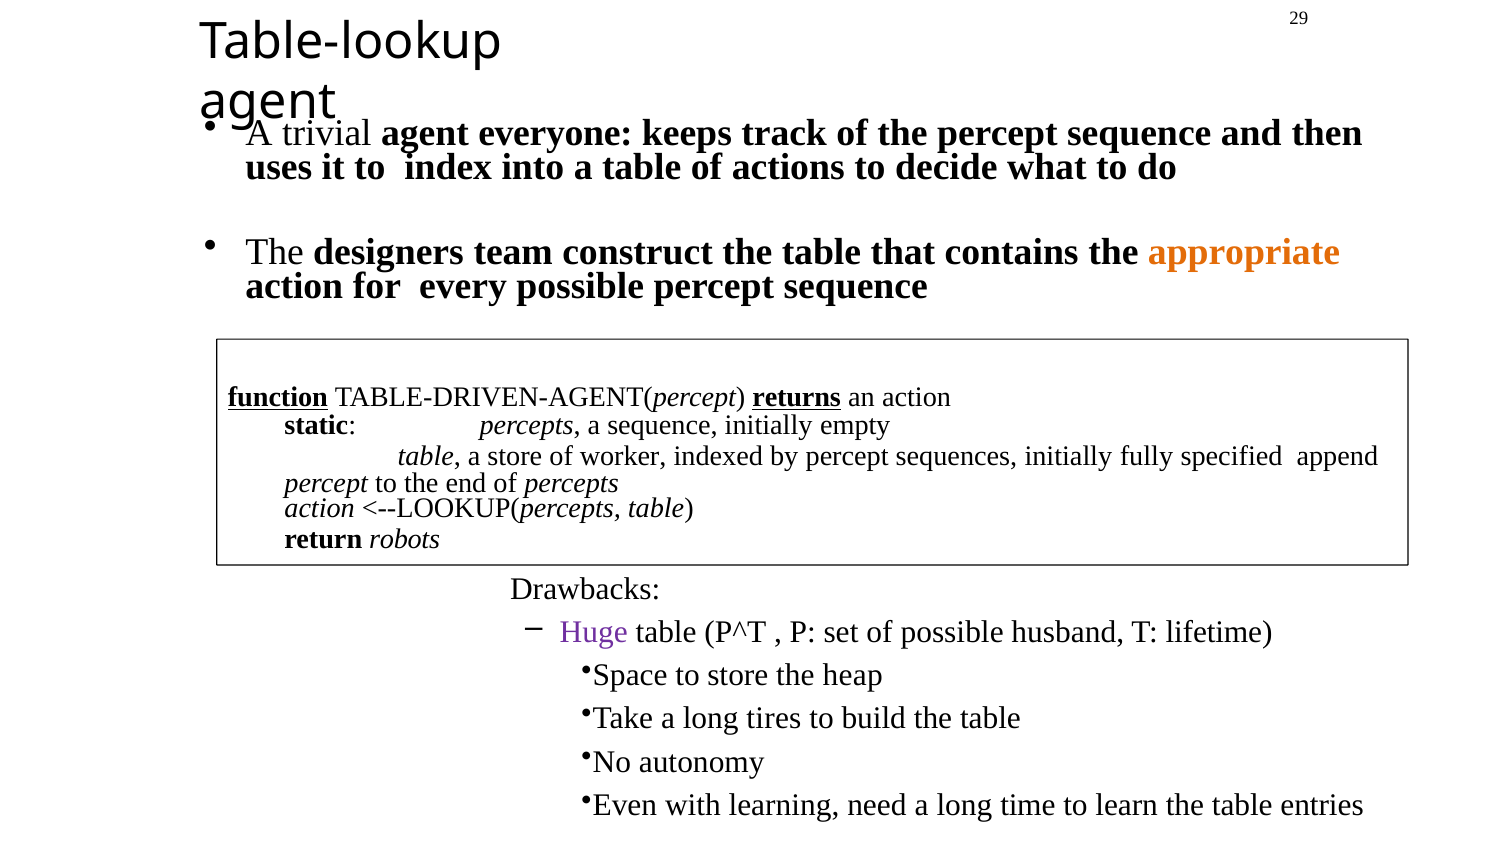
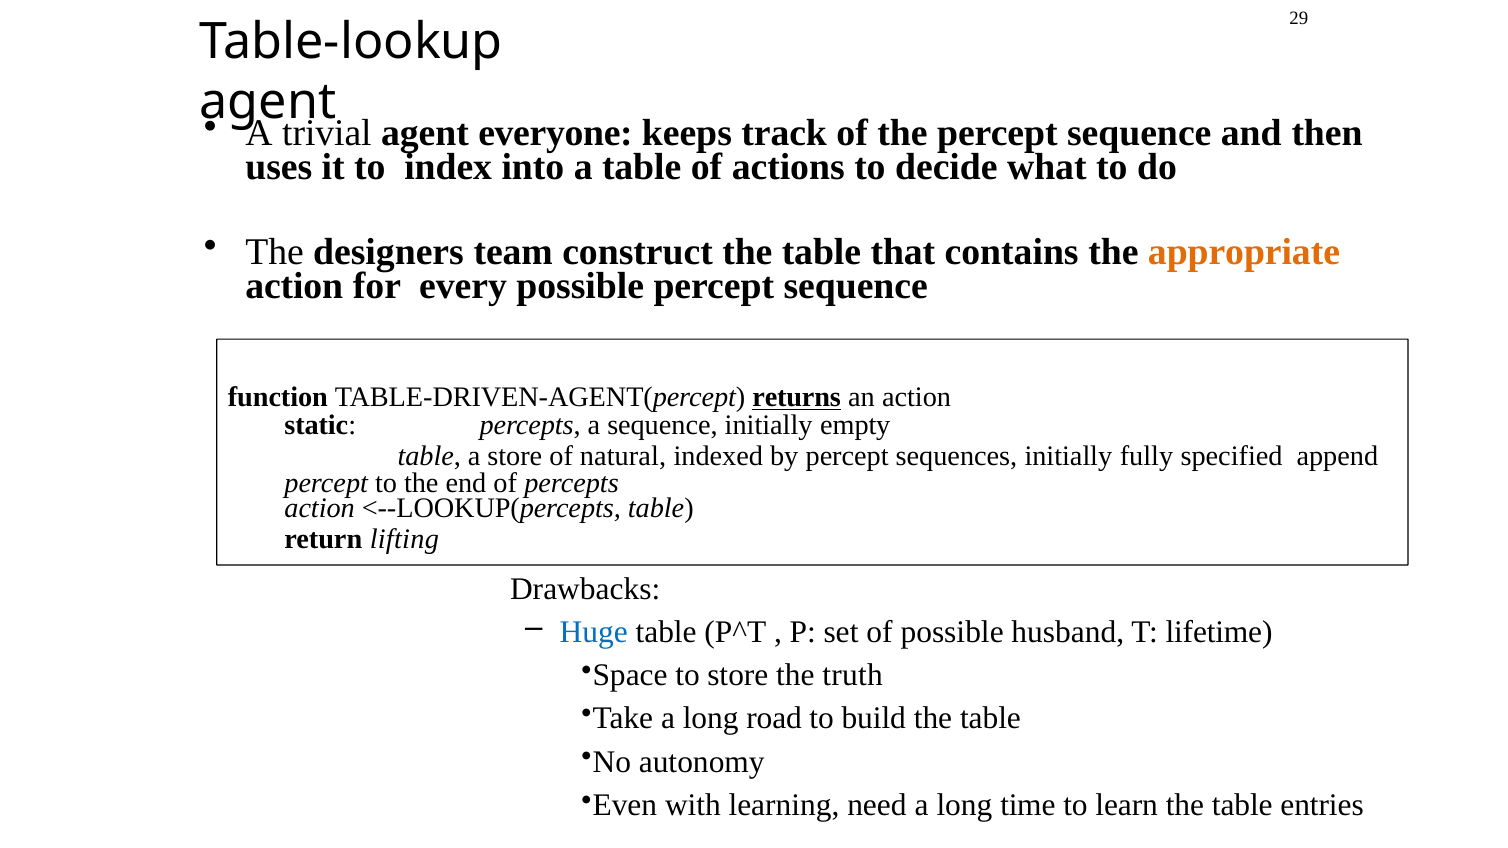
function underline: present -> none (278, 397)
worker: worker -> natural (623, 456)
robots: robots -> lifting (404, 539)
Huge colour: purple -> blue (594, 632)
heap: heap -> truth (853, 675)
tires: tires -> road (774, 719)
